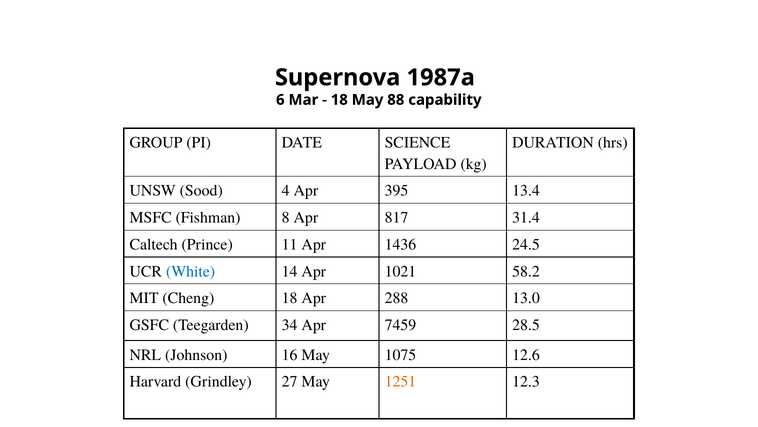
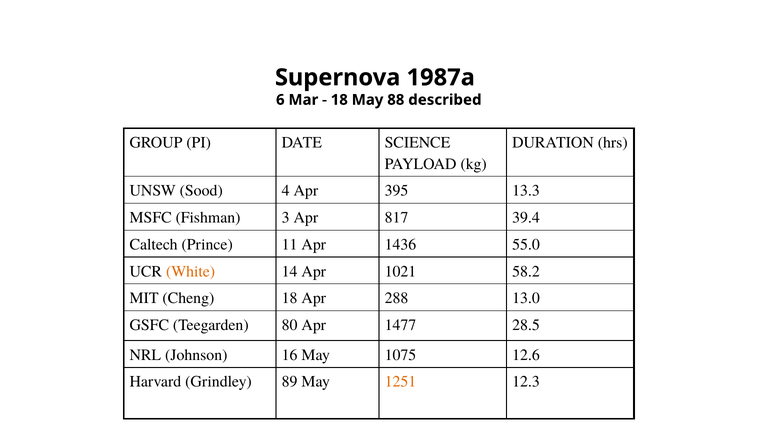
capability: capability -> described (445, 100)
13.4: 13.4 -> 13.3 (526, 190)
8: 8 -> 3 (286, 217)
31.4: 31.4 -> 39.4 (526, 217)
24.5: 24.5 -> 55.0 (526, 244)
White colour: blue -> orange (191, 271)
34: 34 -> 80 (290, 325)
7459: 7459 -> 1477 (400, 325)
27: 27 -> 89 (290, 381)
